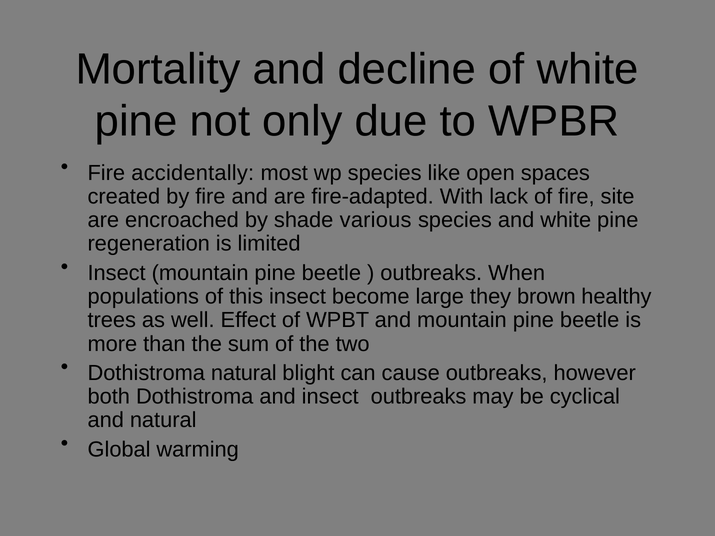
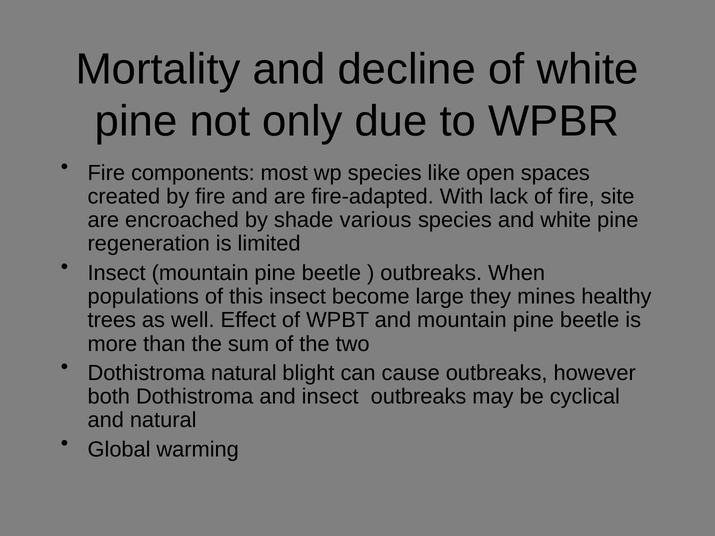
accidentally: accidentally -> components (193, 173)
brown: brown -> mines (546, 297)
